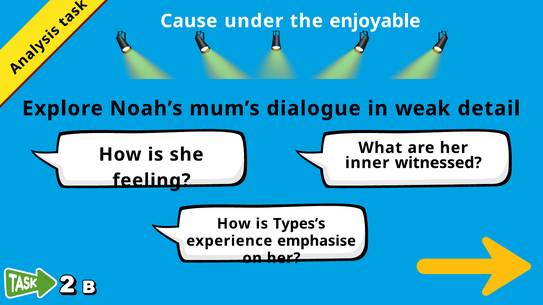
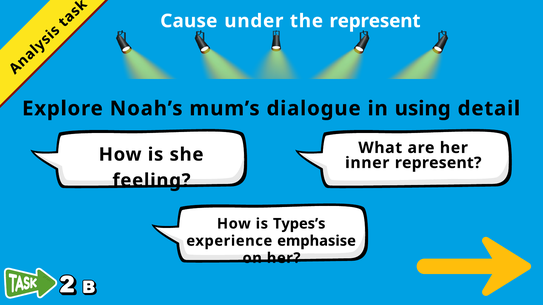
the enjoyable: enjoyable -> represent (375, 21)
weak: weak -> using (423, 109)
inner witnessed: witnessed -> represent (438, 163)
